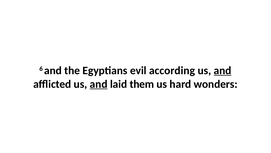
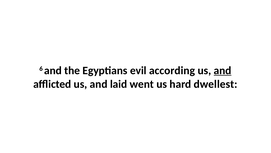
and underline: present -> none (99, 84)
them: them -> went (142, 84)
wonders: wonders -> dwellest (216, 84)
